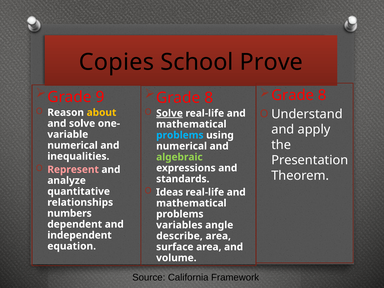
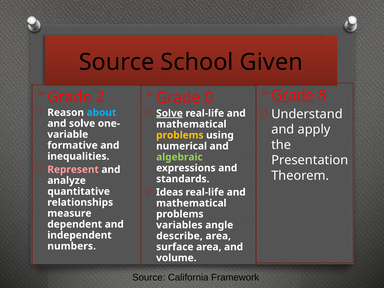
Copies: Copies -> Source (117, 62)
Prove: Prove -> Given (271, 62)
9: 9 -> 2 (100, 97)
Grade underline: none -> present (293, 95)
8: 8 -> 0 (209, 98)
about colour: yellow -> light blue (101, 113)
problems colour: light blue -> yellow (180, 135)
numerical: numerical -> formative (73, 145)
numbers: numbers -> measure (69, 213)
equation: equation -> numbers (72, 246)
